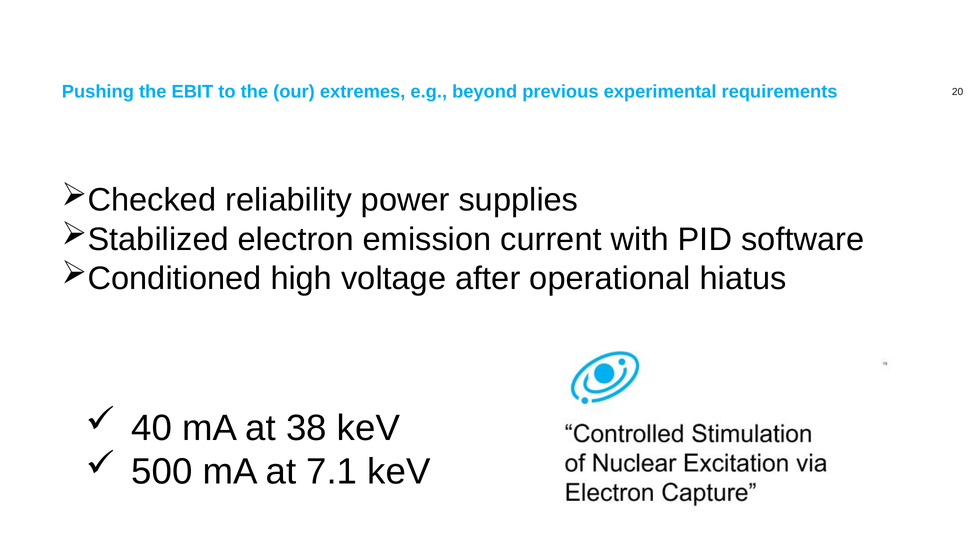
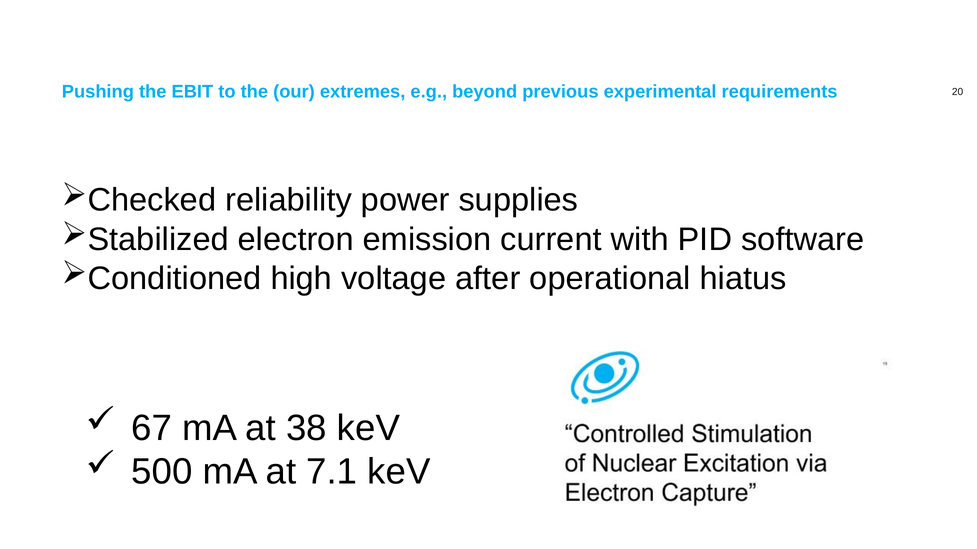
40: 40 -> 67 (152, 428)
